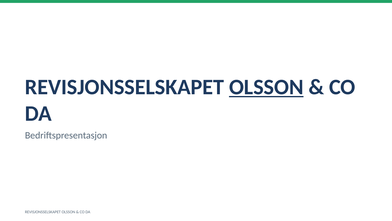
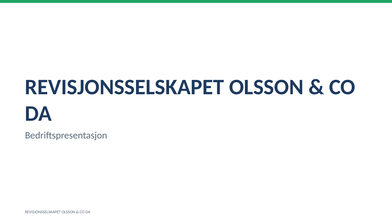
OLSSON underline: present -> none (266, 87)
